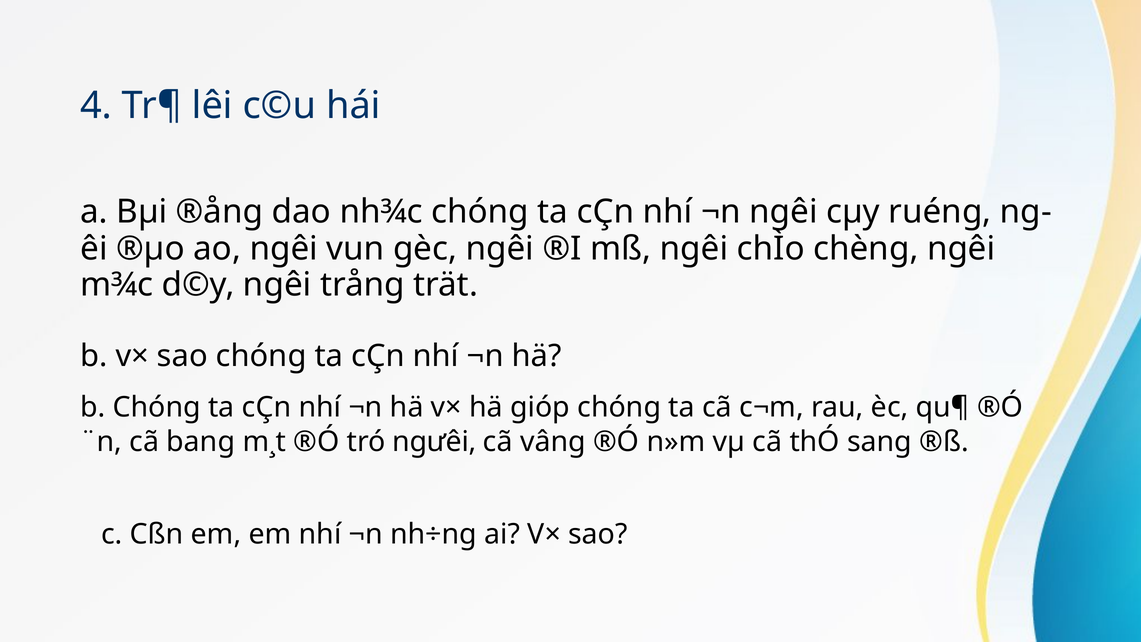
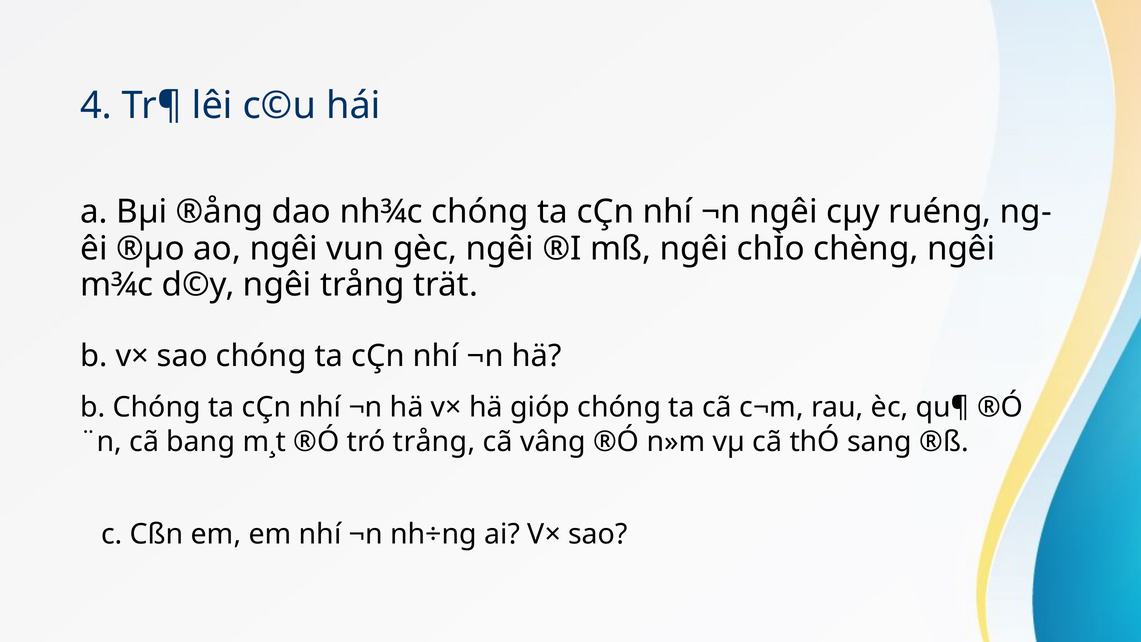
tró ngưêi: ngưêi -> trång (434, 442)
